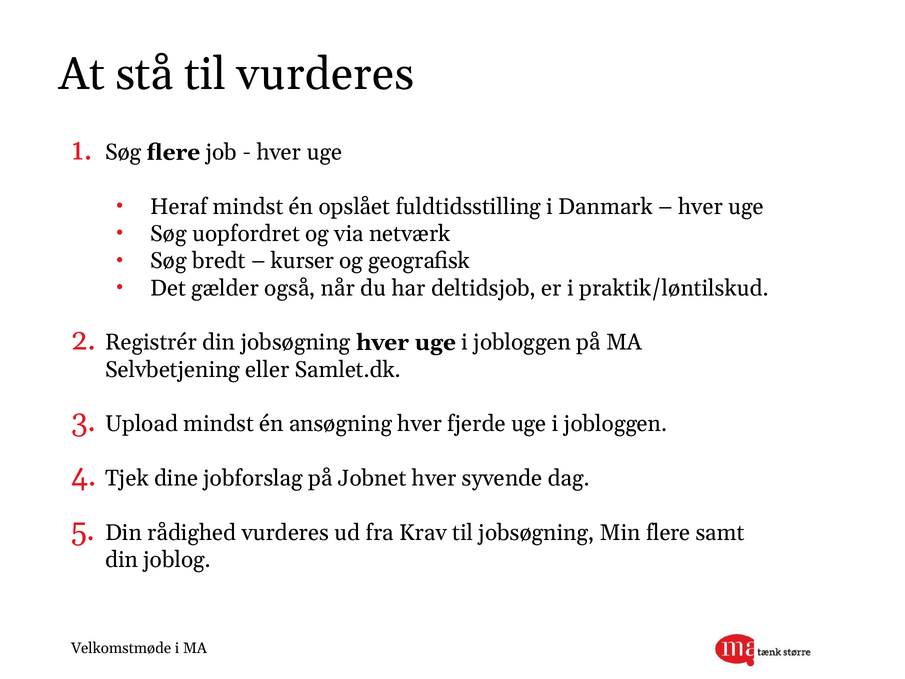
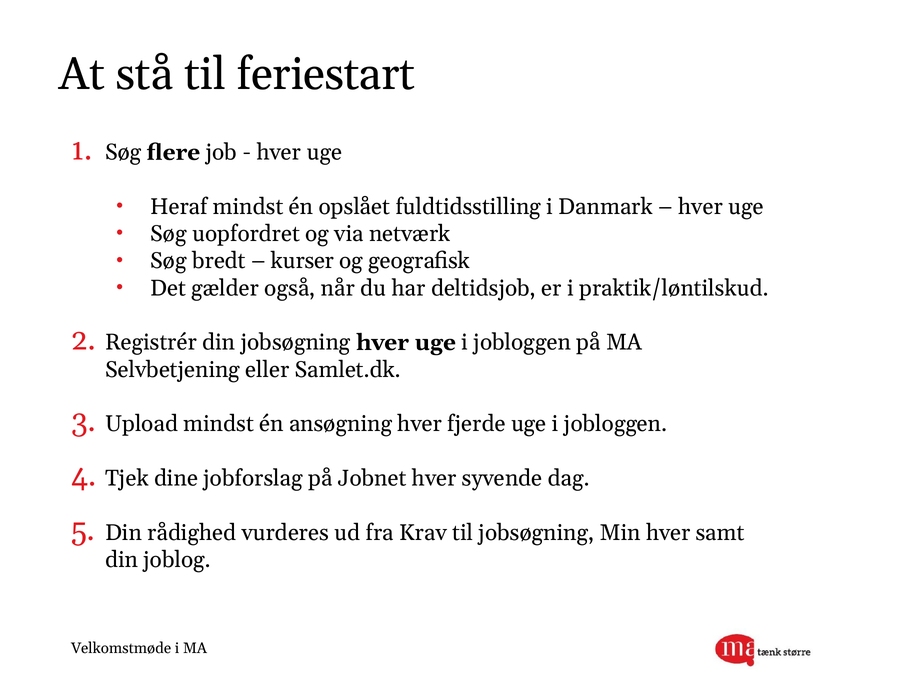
til vurderes: vurderes -> feriestart (326, 74)
Min flere: flere -> hver (668, 532)
